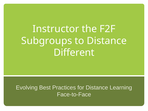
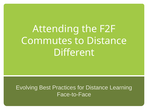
Instructor: Instructor -> Attending (56, 29)
Subgroups: Subgroups -> Commutes (47, 41)
